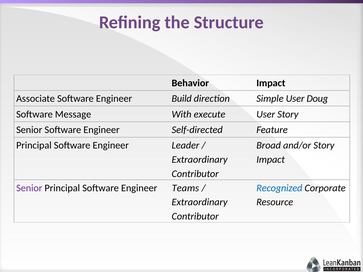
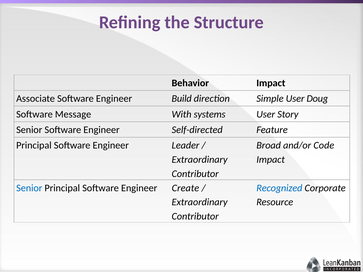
execute: execute -> systems (210, 114)
and/or Story: Story -> Code (324, 146)
Senior colour: purple -> blue (29, 188)
Teams: Teams -> Create (185, 188)
